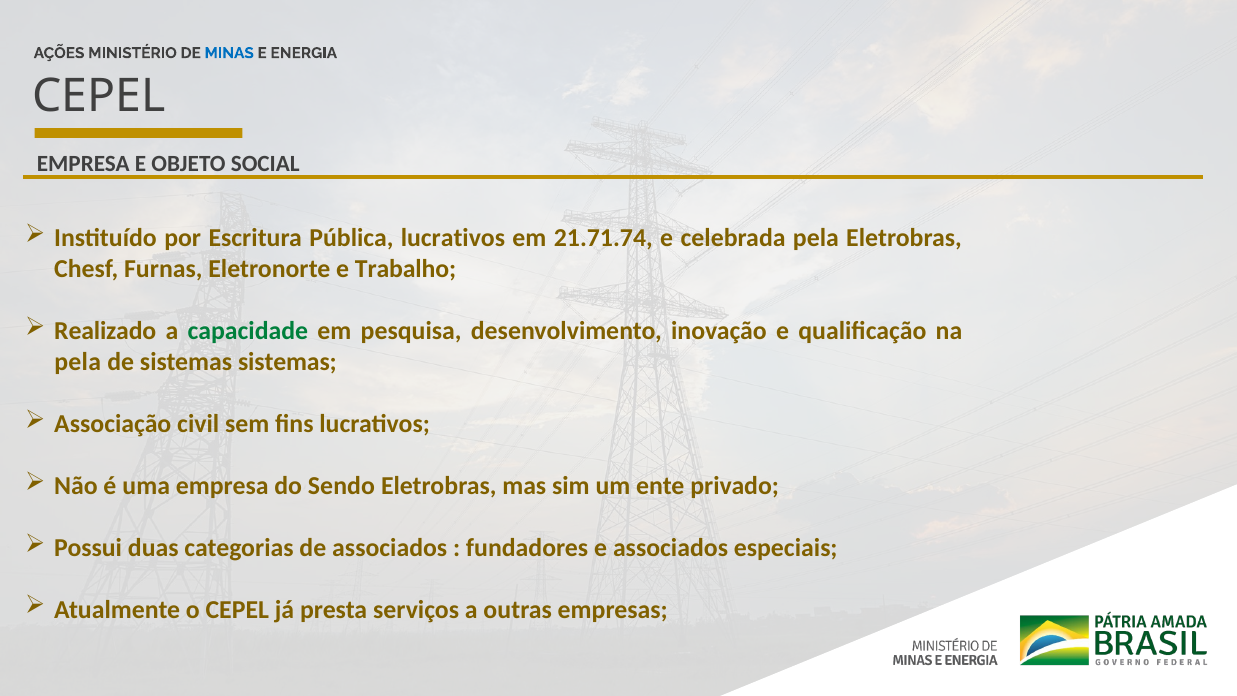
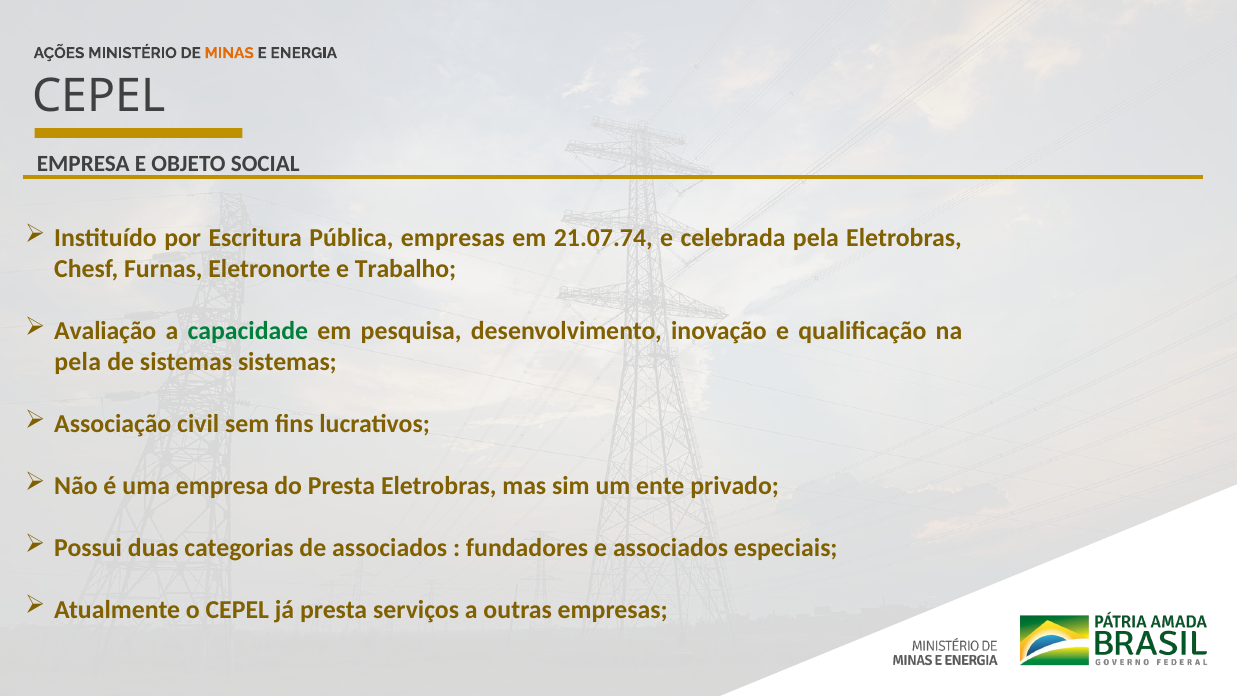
MINAS colour: blue -> orange (229, 53)
Pública lucrativos: lucrativos -> empresas (453, 238)
21.71.74: 21.71.74 -> 21.07.74 (603, 238)
Realizado: Realizado -> Avaliação (105, 331)
do Sendo: Sendo -> Presta (342, 486)
